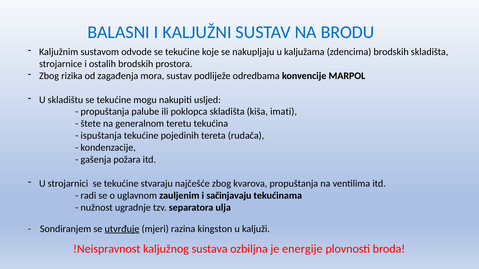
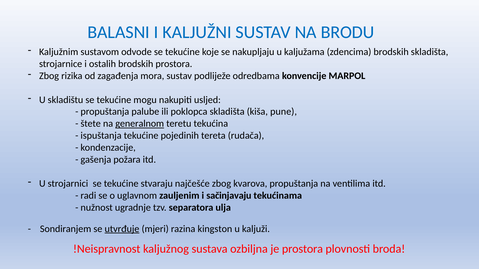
imati: imati -> pune (284, 112)
generalnom underline: none -> present (140, 124)
je energije: energije -> prostora (302, 249)
